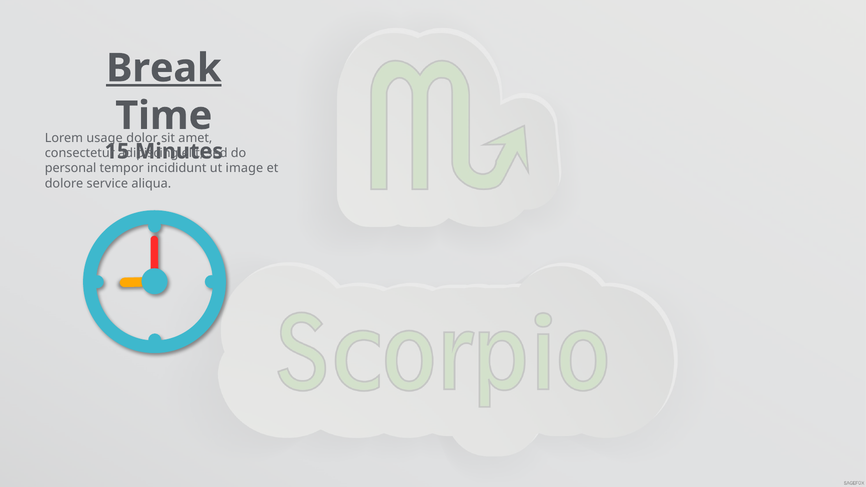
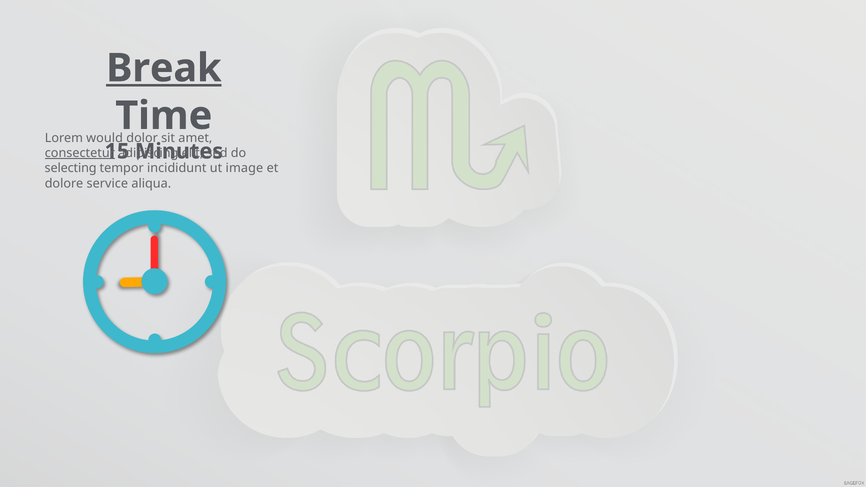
usage: usage -> would (105, 138)
consectetur underline: none -> present (80, 153)
personal: personal -> selecting (71, 168)
